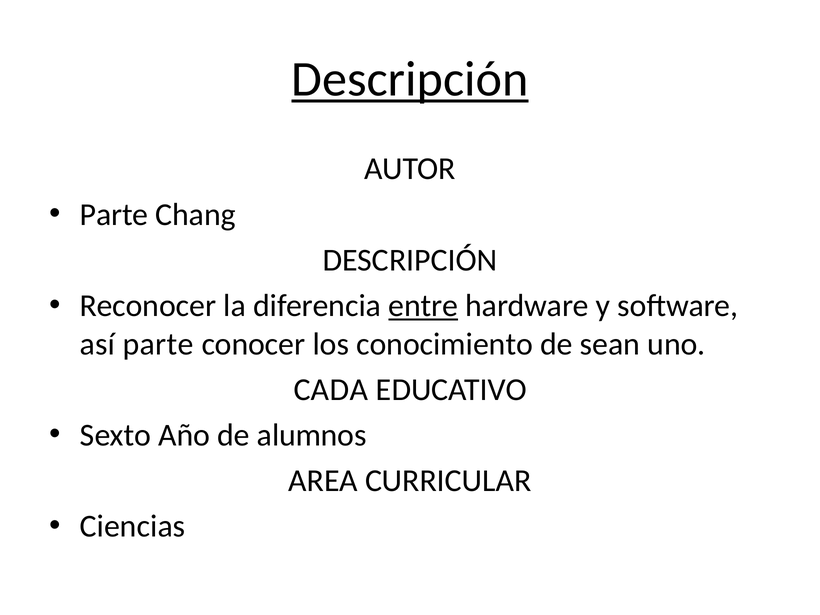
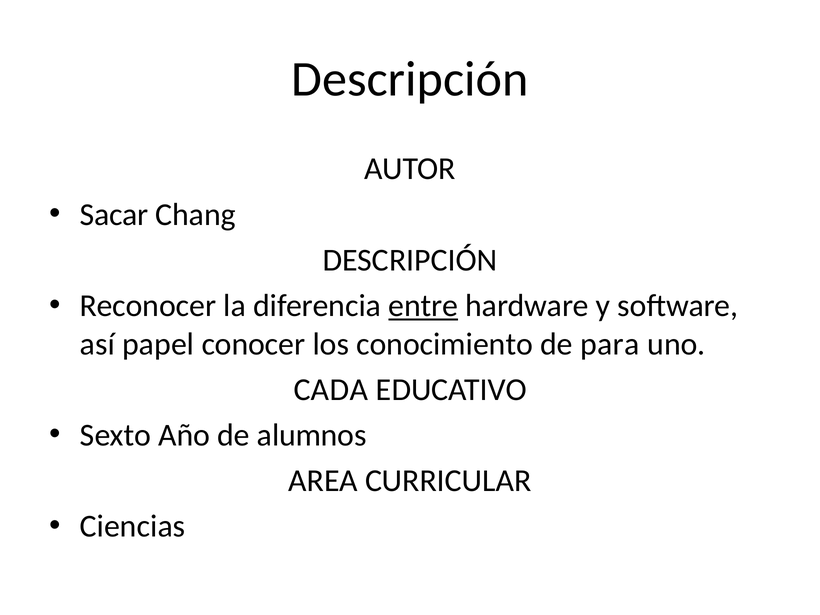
Descripción underline: present -> none (410, 79)
Parte: Parte -> Sacar (114, 215)
así parte: parte -> papel (158, 344)
sean: sean -> para (610, 344)
